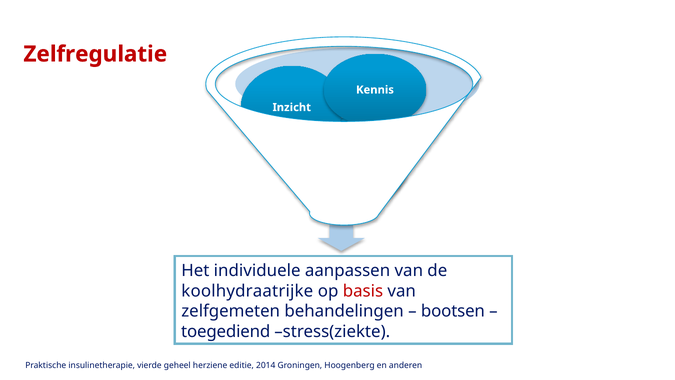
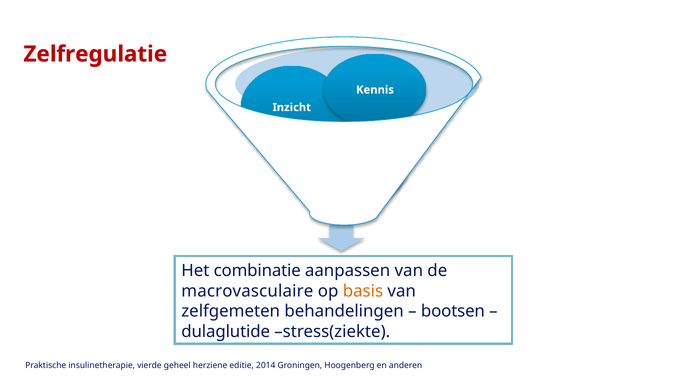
individuele: individuele -> combinatie (257, 270)
koolhydraatrijke: koolhydraatrijke -> macrovasculaire (247, 291)
basis colour: red -> orange (363, 291)
toegediend: toegediend -> dulaglutide (226, 331)
